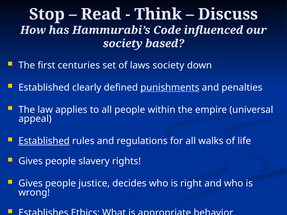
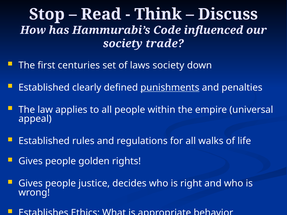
based: based -> trade (165, 44)
Established underline: present -> none (44, 141)
slavery: slavery -> golden (94, 161)
